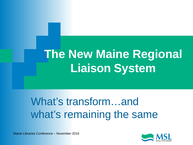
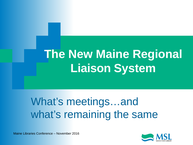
transform…and: transform…and -> meetings…and (102, 101)
